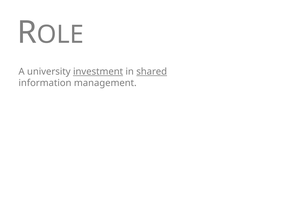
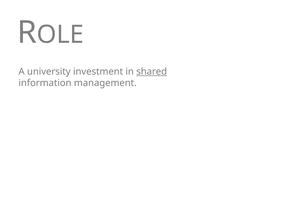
investment underline: present -> none (98, 72)
